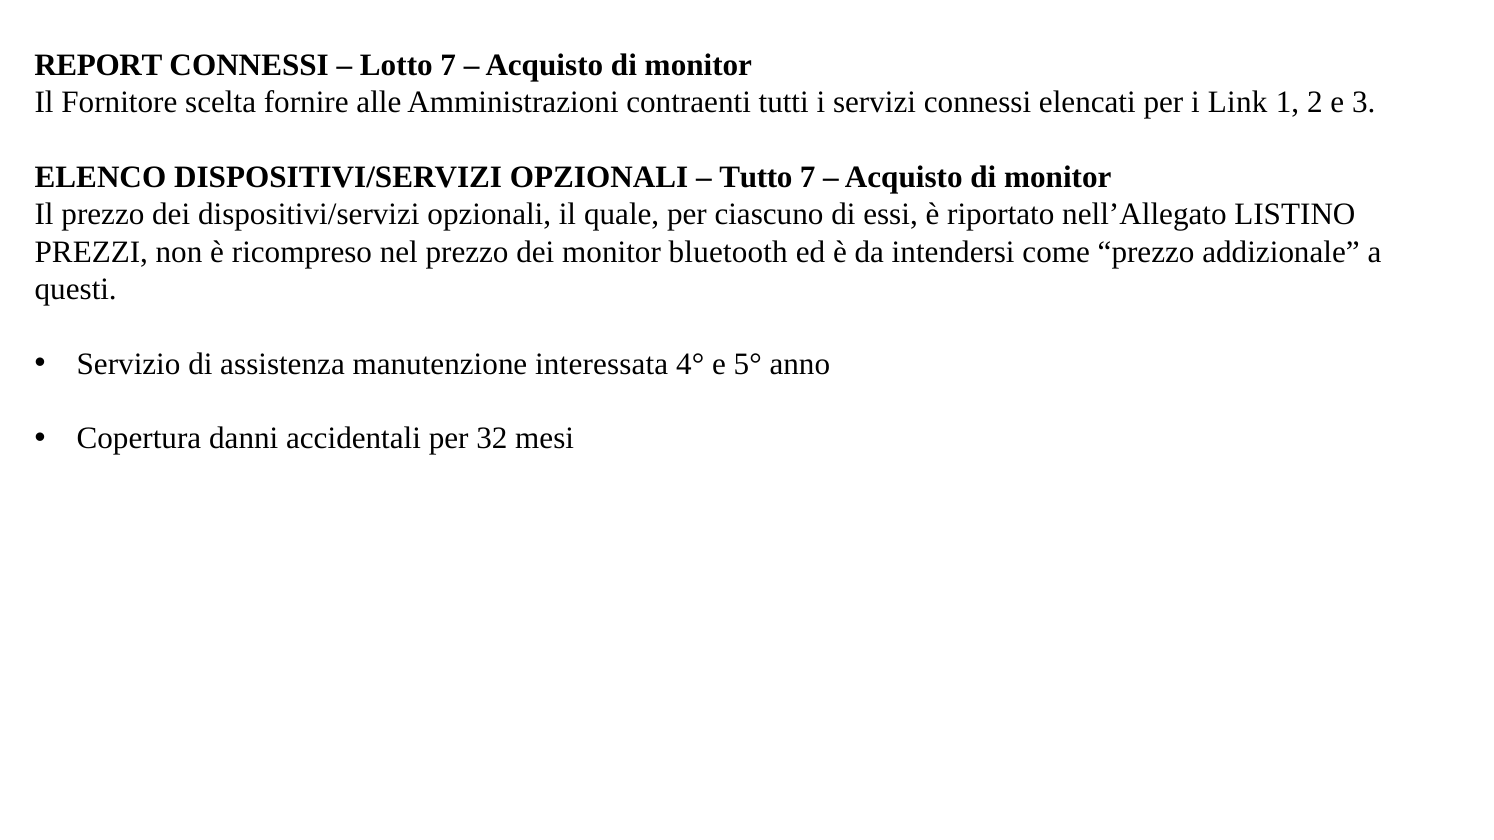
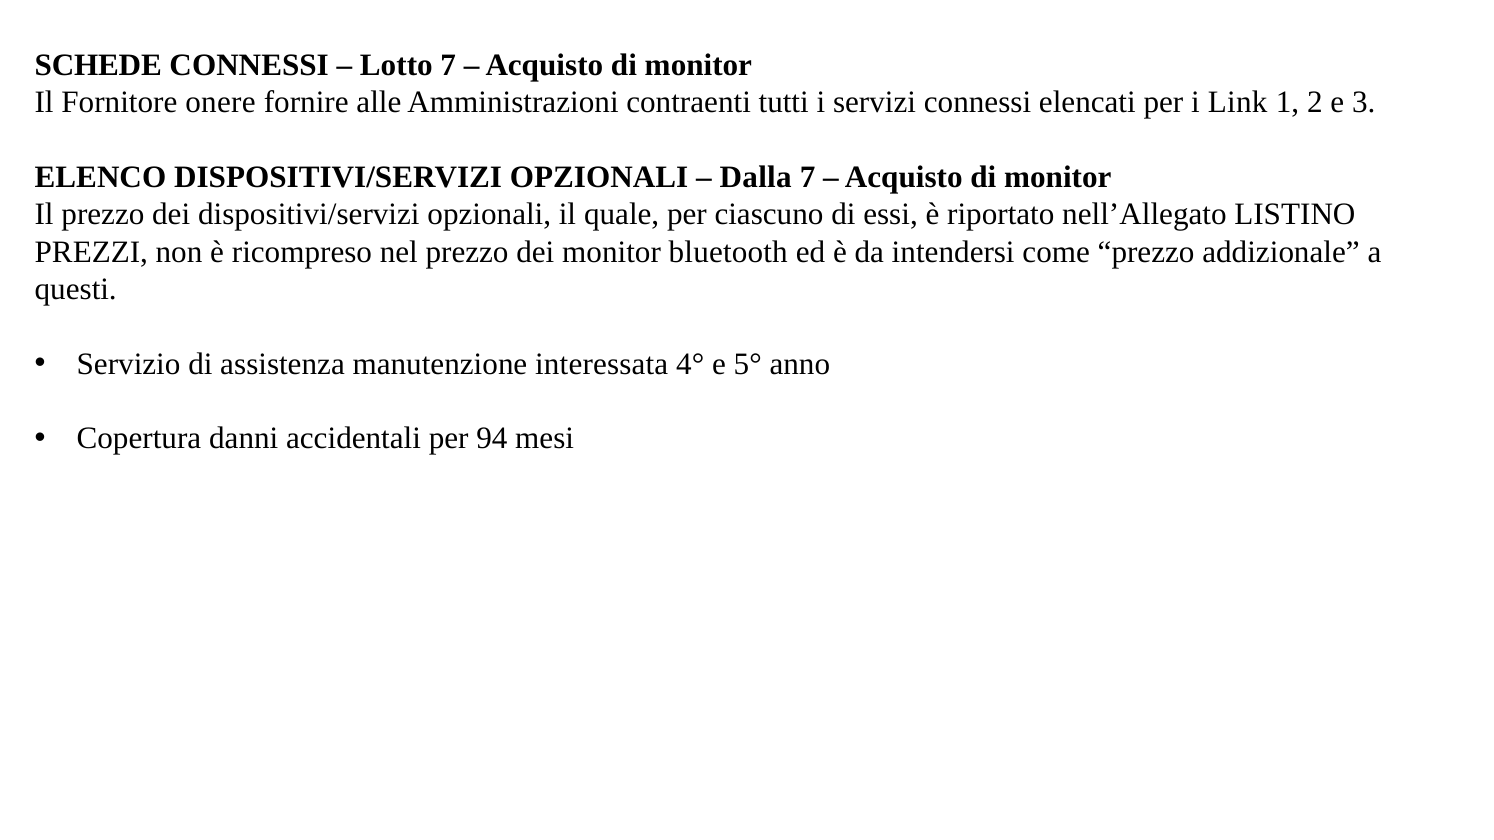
REPORT: REPORT -> SCHEDE (98, 65)
scelta: scelta -> onere (220, 102)
Tutto: Tutto -> Dalla (756, 177)
32: 32 -> 94 (492, 439)
